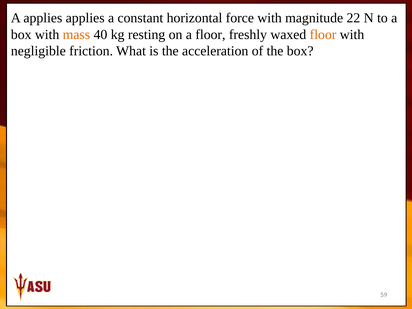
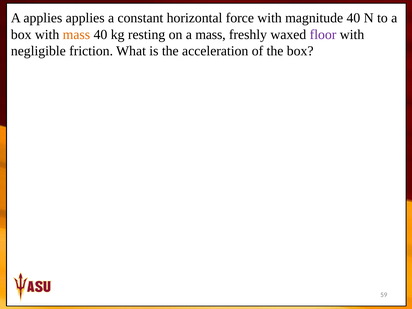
magnitude 22: 22 -> 40 (353, 18)
a floor: floor -> mass (211, 35)
floor colour: orange -> purple (323, 35)
